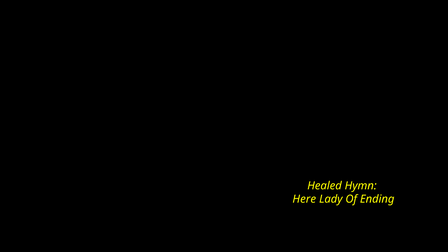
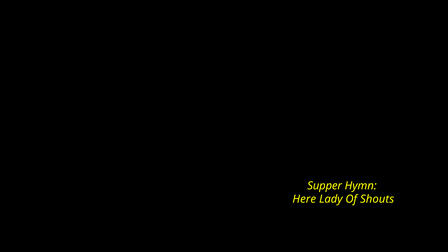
Healed: Healed -> Supper (325, 186)
Ending: Ending -> Shouts (377, 199)
